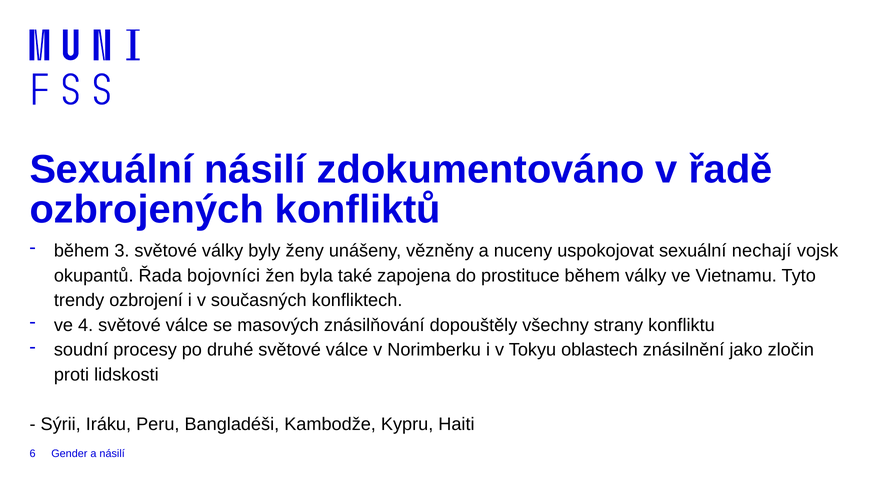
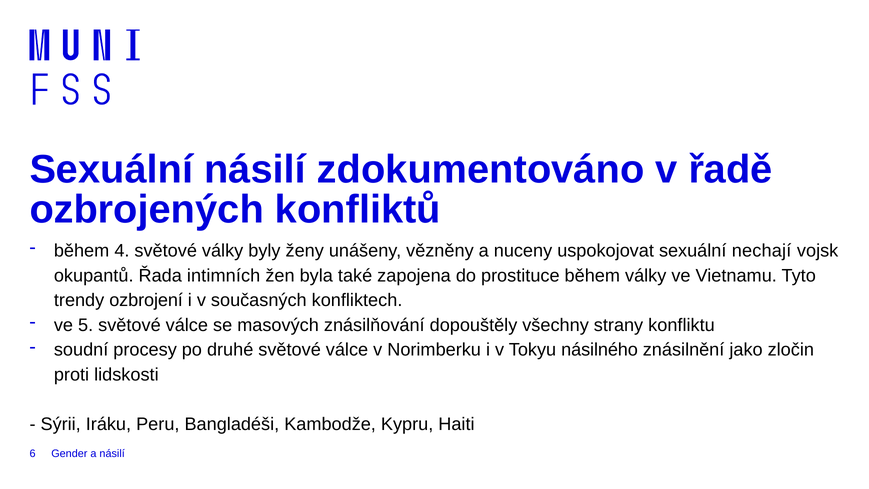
3: 3 -> 4 (122, 251)
bojovníci: bojovníci -> intimních (224, 276)
4: 4 -> 5 (86, 325)
oblastech: oblastech -> násilného (600, 350)
